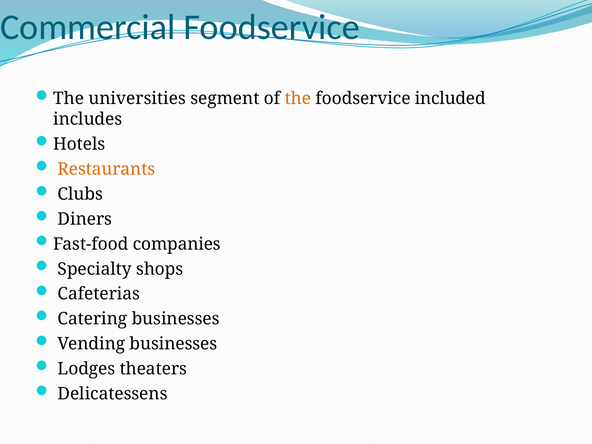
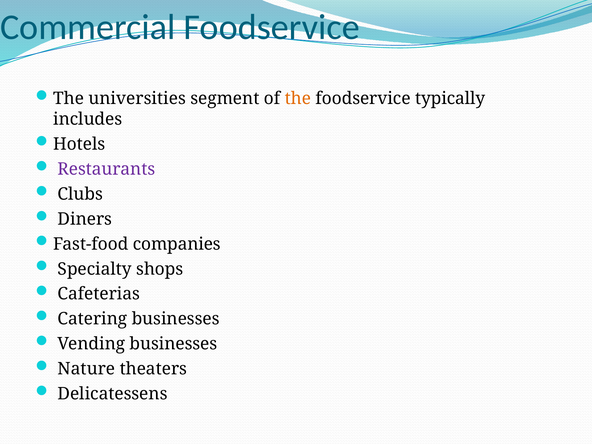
included: included -> typically (450, 98)
Restaurants colour: orange -> purple (106, 169)
Lodges: Lodges -> Nature (86, 369)
